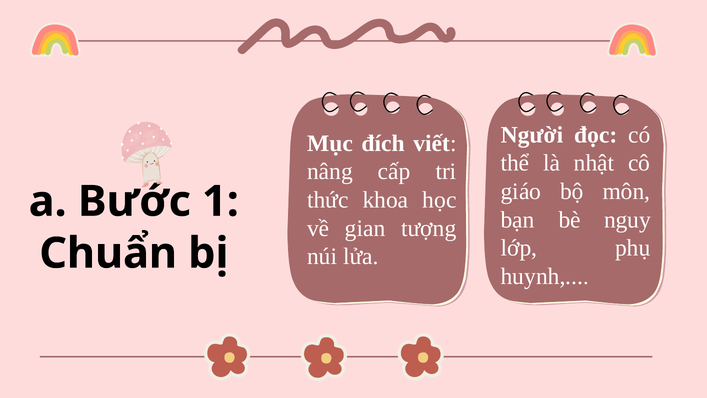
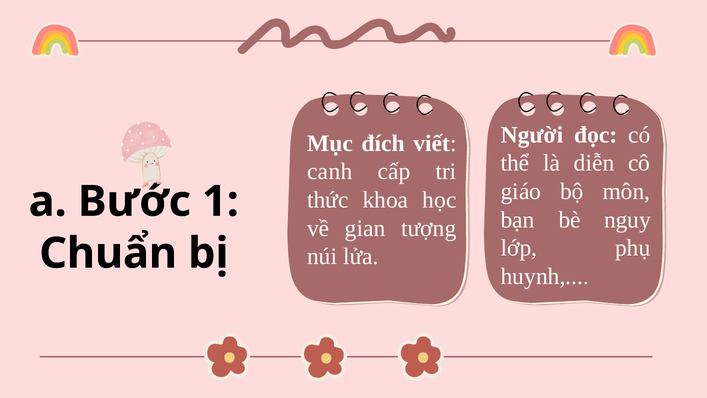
nhật: nhật -> diễn (594, 163)
nâng: nâng -> canh (330, 172)
